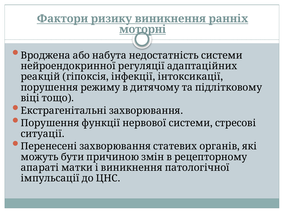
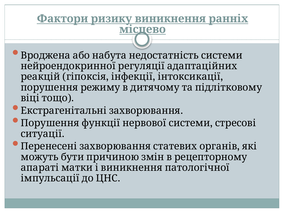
моторні: моторні -> місцево (143, 29)
